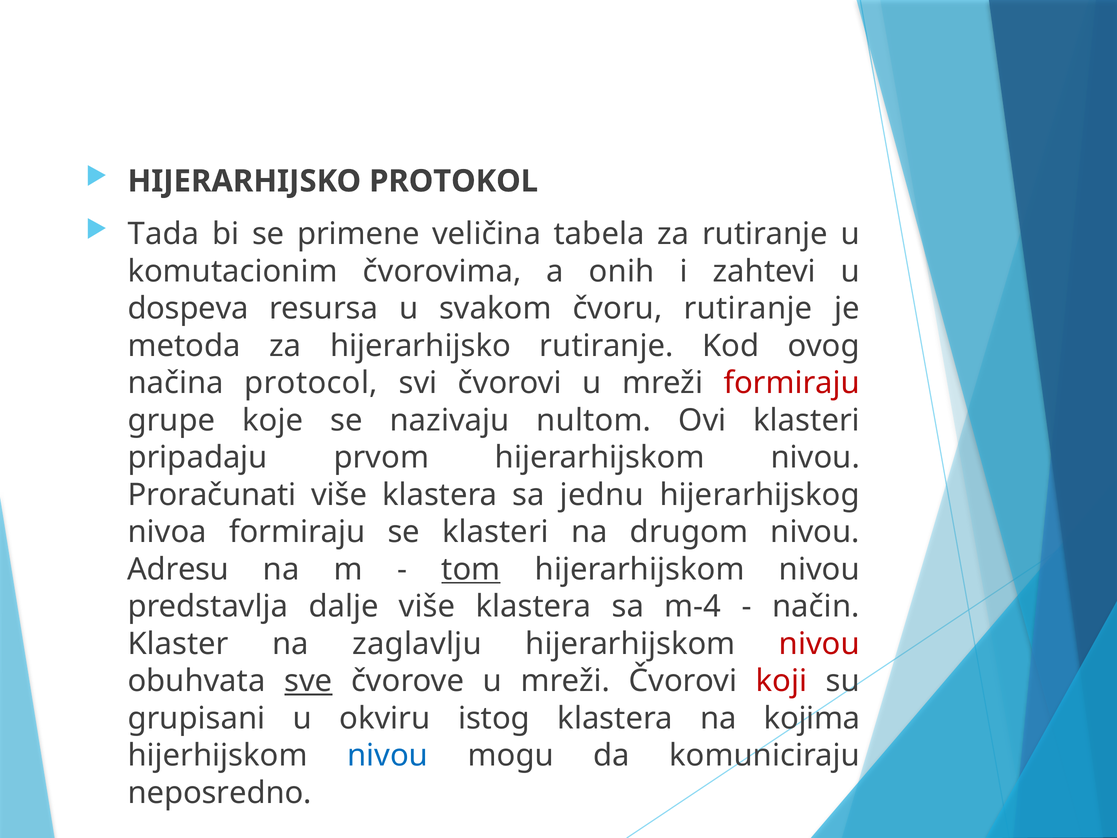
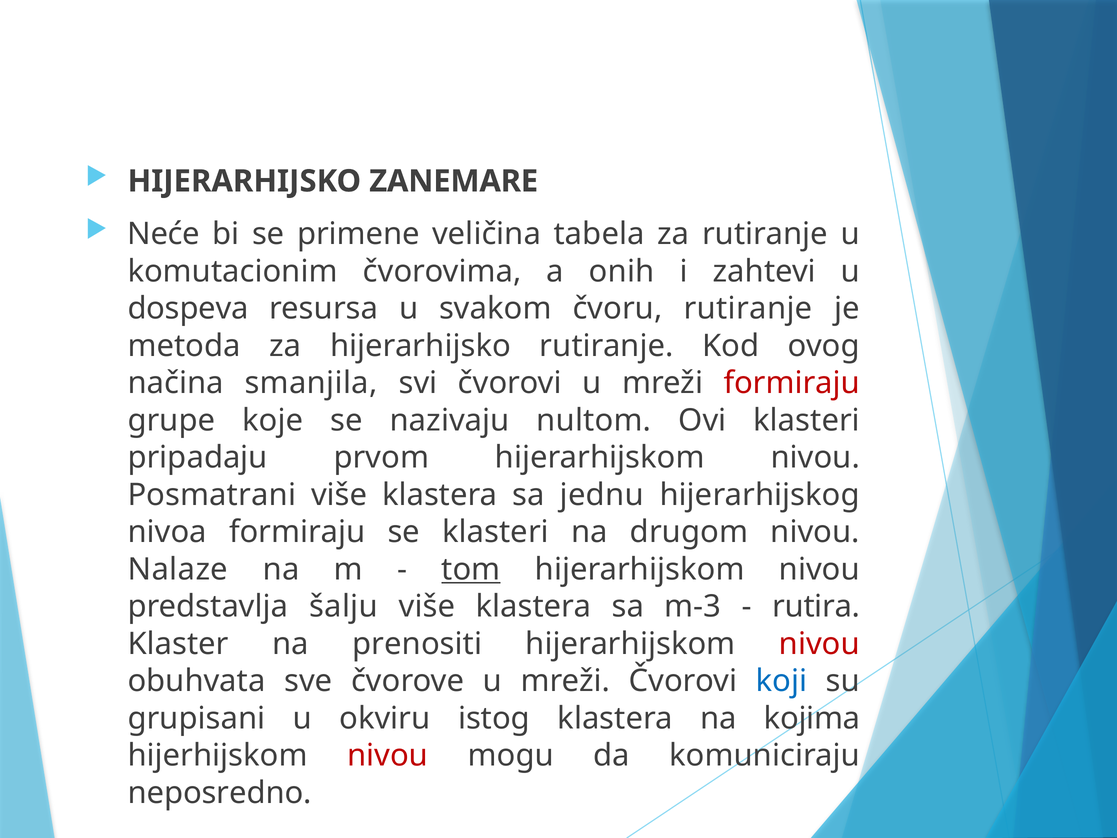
PROTOKOL: PROTOKOL -> ZANEMARE (454, 181)
Tada: Tada -> Neće (164, 234)
protocol: protocol -> smanjila (311, 383)
Proračunati: Proračunati -> Posmatrani (212, 495)
Adresu: Adresu -> Nalaze (178, 569)
dalje: dalje -> šalju (343, 606)
m-4: m-4 -> m-3 (693, 606)
način: način -> rutira (816, 606)
zaglavlju: zaglavlju -> prenositi (417, 644)
sve underline: present -> none (308, 681)
koji colour: red -> blue (782, 681)
nivou colour: blue -> red (388, 755)
